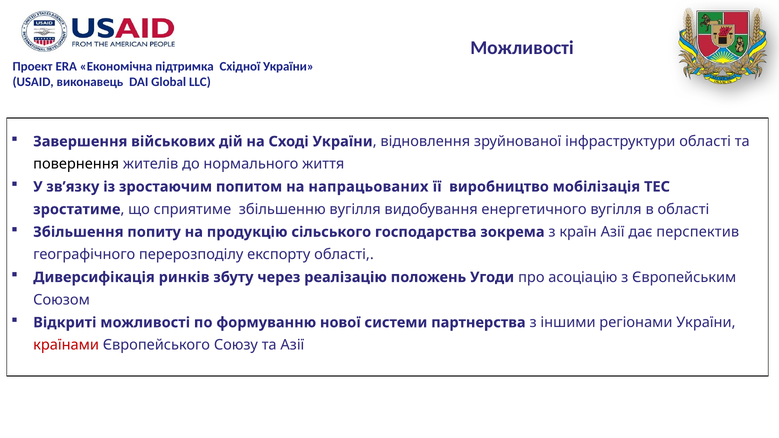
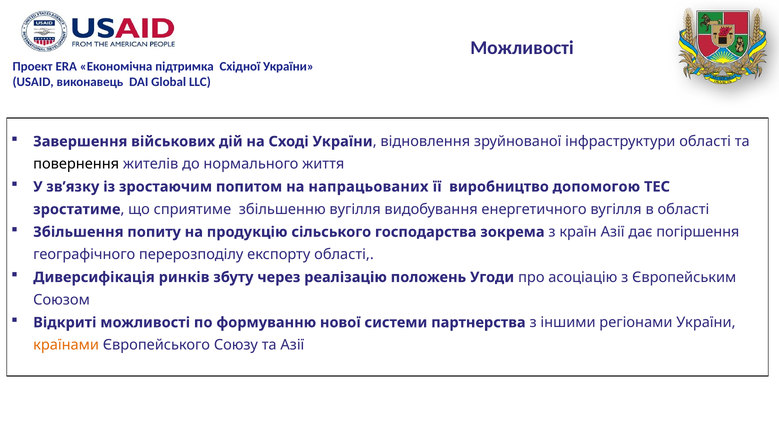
мобілізація: мобілізація -> допомогою (596, 187)
перспектив: перспектив -> погіршення (698, 232)
країнами colour: red -> orange (66, 345)
